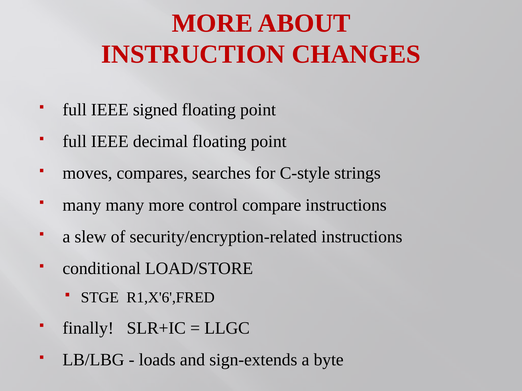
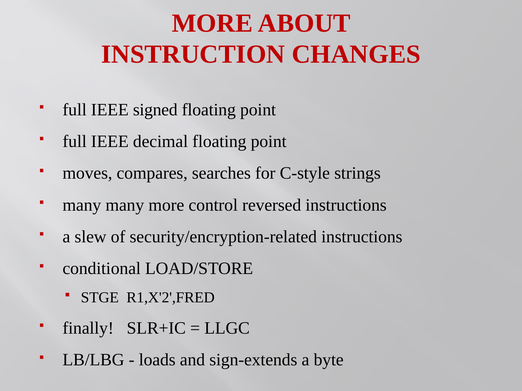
compare: compare -> reversed (272, 205)
R1,X'6',FRED: R1,X'6',FRED -> R1,X'2',FRED (171, 298)
